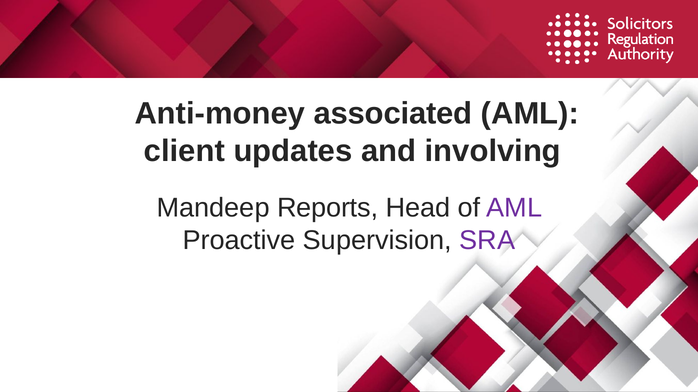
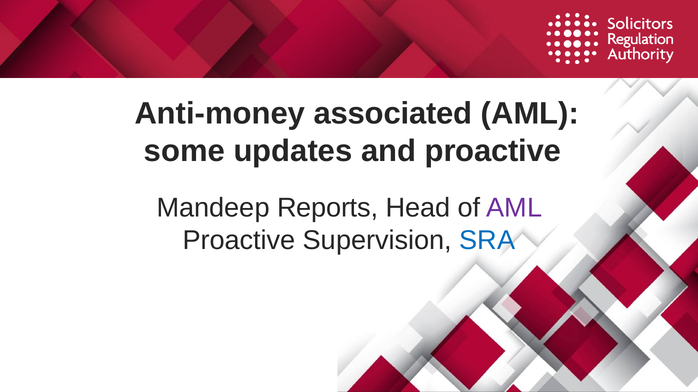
client: client -> some (184, 151)
and involving: involving -> proactive (493, 151)
SRA colour: purple -> blue (487, 241)
